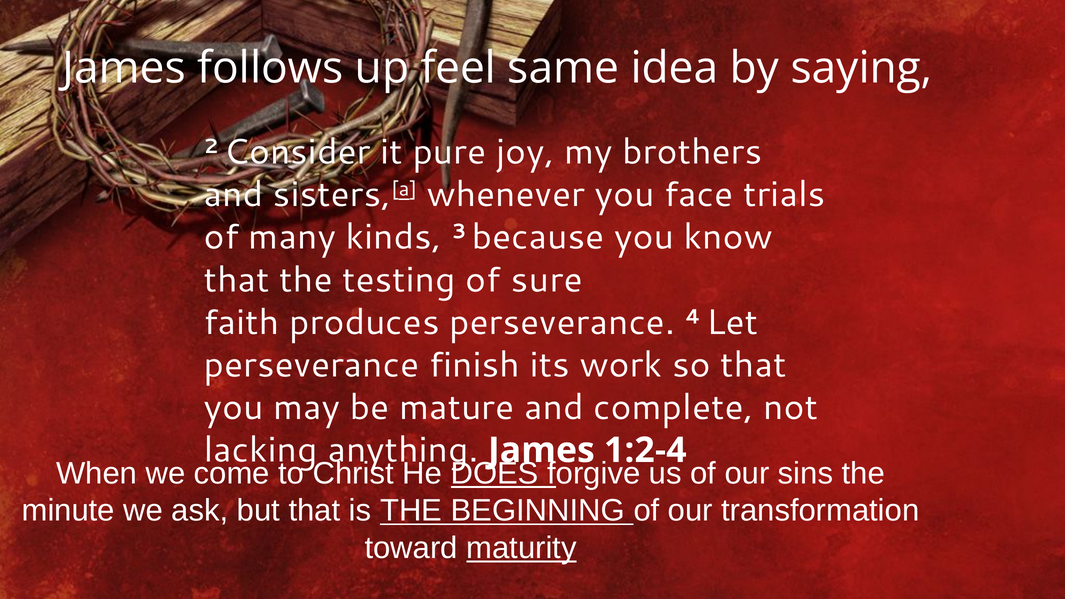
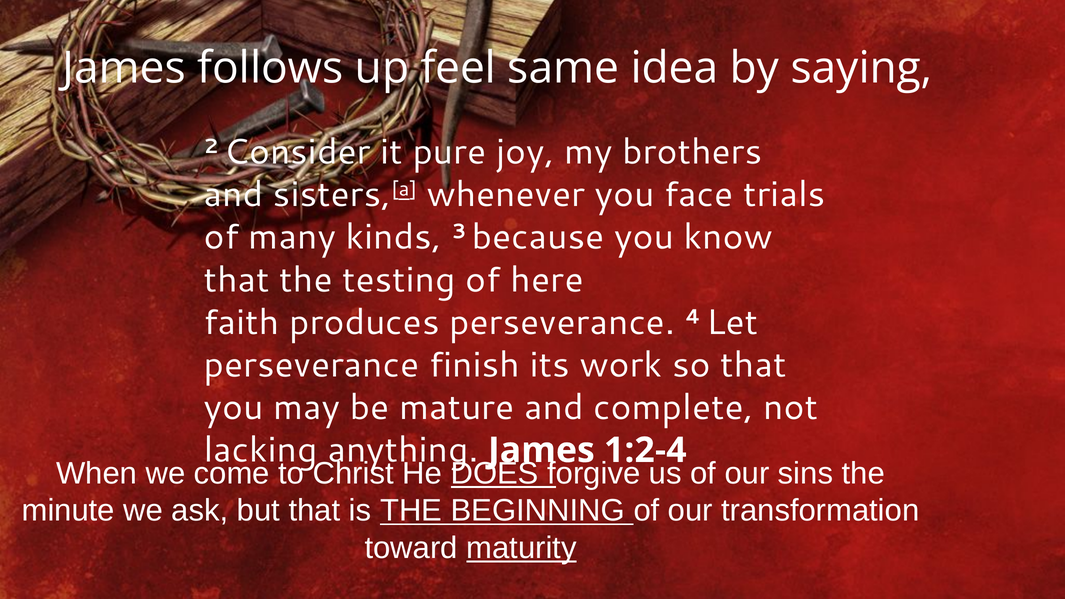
sure: sure -> here (547, 280)
